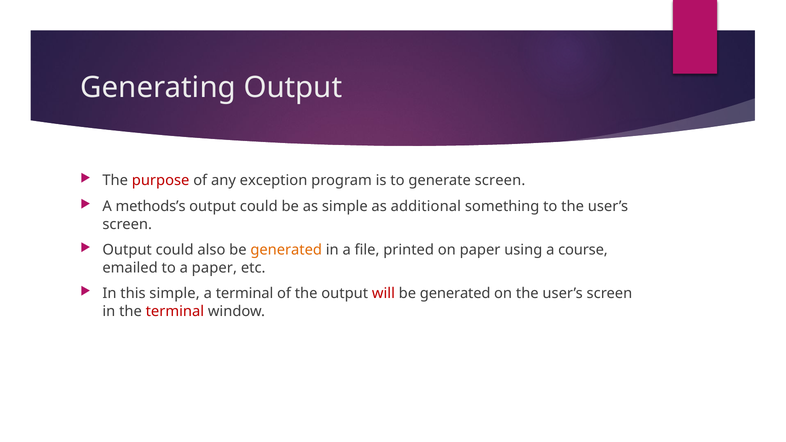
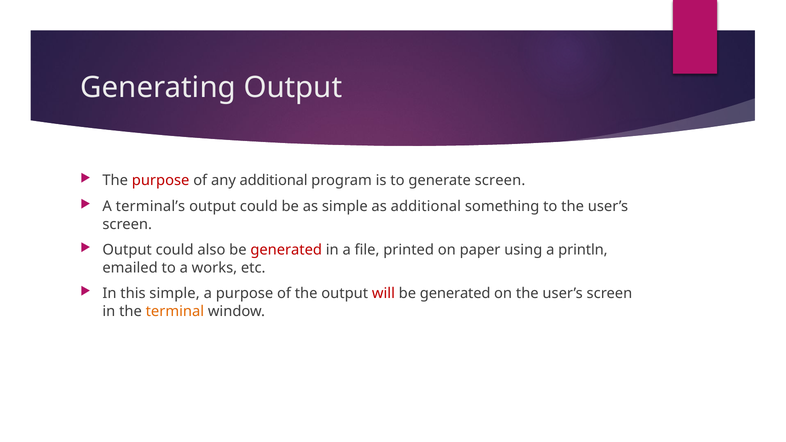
any exception: exception -> additional (274, 181)
methods’s: methods’s -> terminal’s (150, 207)
generated colour: orange -> red (286, 250)
course: course -> println (583, 250)
a paper: paper -> works (214, 268)
a terminal: terminal -> purpose (244, 294)
terminal colour: red -> orange (175, 311)
